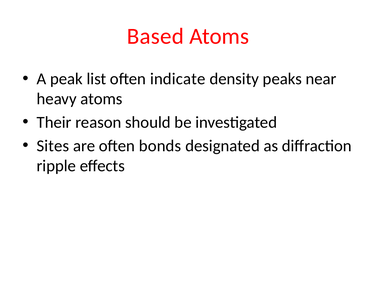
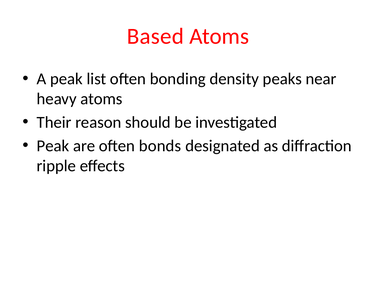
indicate: indicate -> bonding (178, 79)
Sites: Sites -> Peak (53, 146)
